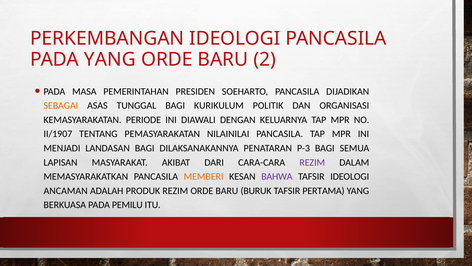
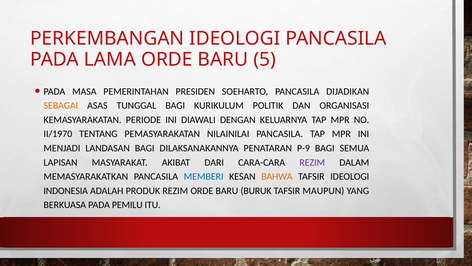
PADA YANG: YANG -> LAMA (110, 59)
2: 2 -> 5 (265, 59)
II/1907: II/1907 -> II/1970 (58, 134)
P-3: P-3 -> P-9 (303, 148)
MEMBERI colour: orange -> blue (204, 176)
BAHWA colour: purple -> orange (277, 176)
ANCAMAN: ANCAMAN -> INDONESIA (66, 190)
PERTAMA: PERTAMA -> MAUPUN (323, 190)
